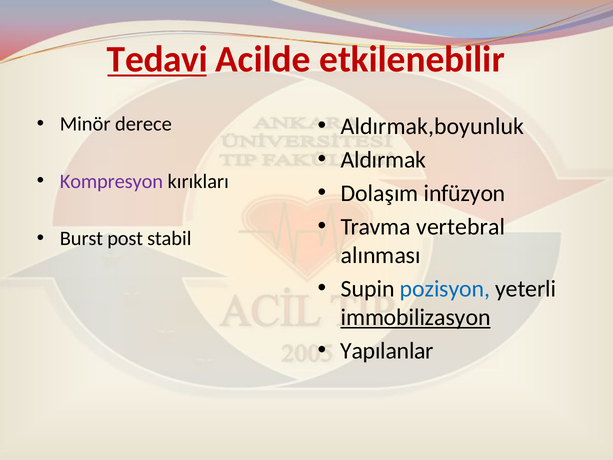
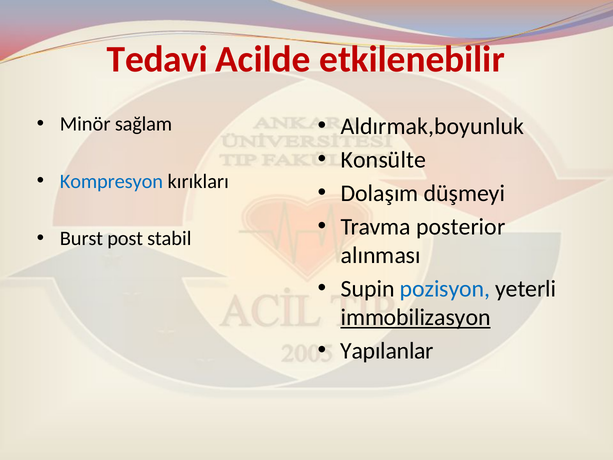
Tedavi underline: present -> none (157, 59)
derece: derece -> sağlam (144, 124)
Aldırmak: Aldırmak -> Konsülte (383, 160)
Kompresyon colour: purple -> blue (111, 181)
infüzyon: infüzyon -> düşmeyi (465, 193)
vertebral: vertebral -> posterior (461, 227)
